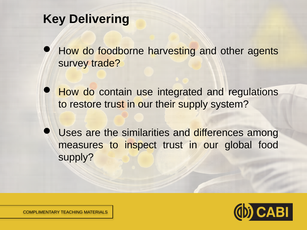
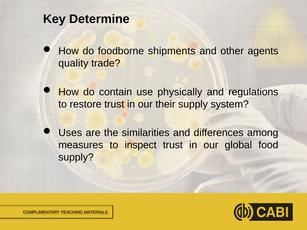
Delivering: Delivering -> Determine (99, 19)
harvesting: harvesting -> shipments (172, 51)
survey: survey -> quality (73, 63)
integrated: integrated -> physically (180, 92)
